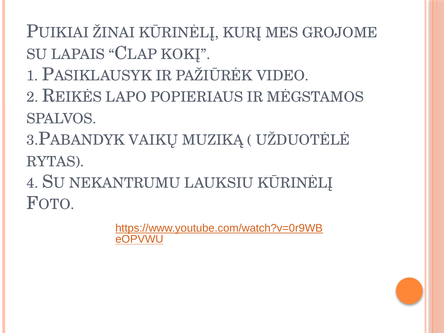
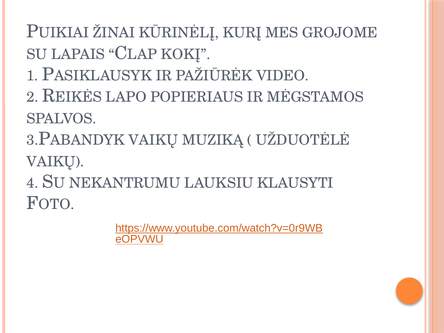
RYTAS: RYTAS -> VAIKŲ (55, 162)
LAUKSIU KŪRINĖLĮ: KŪRINĖLĮ -> KLAUSYTI (295, 183)
